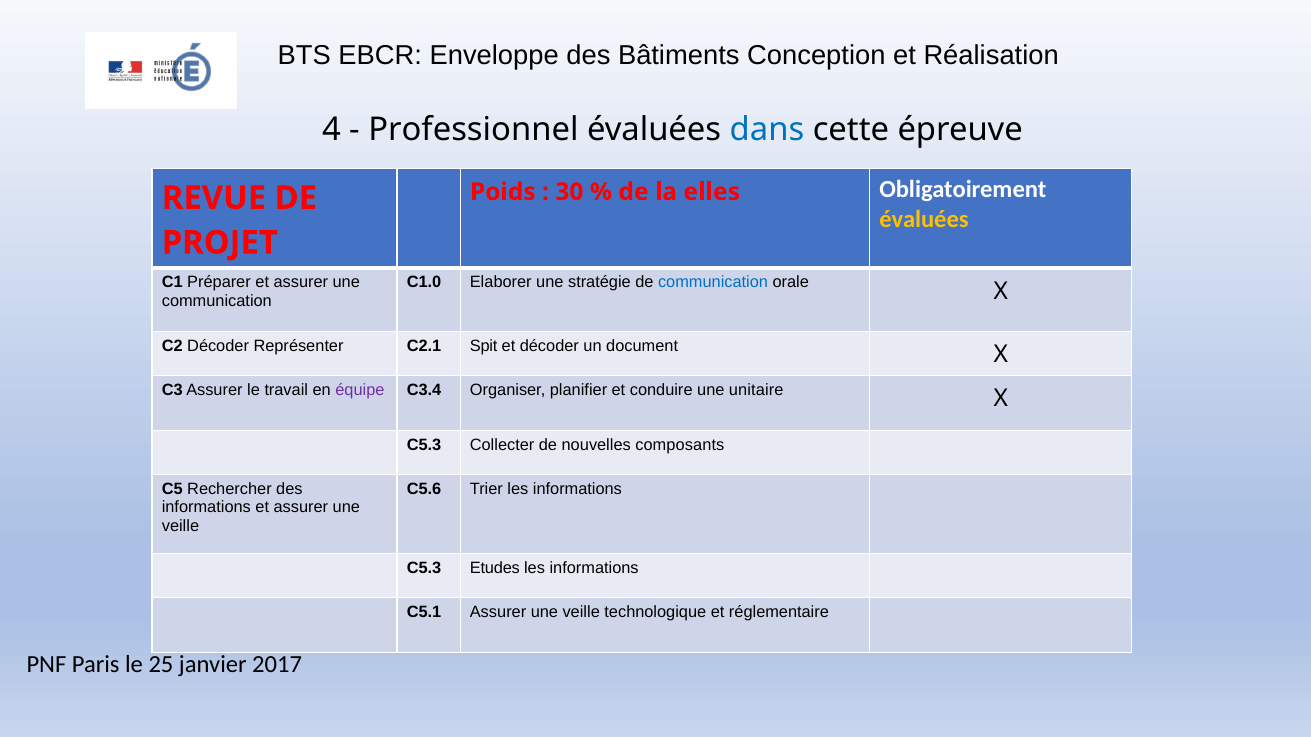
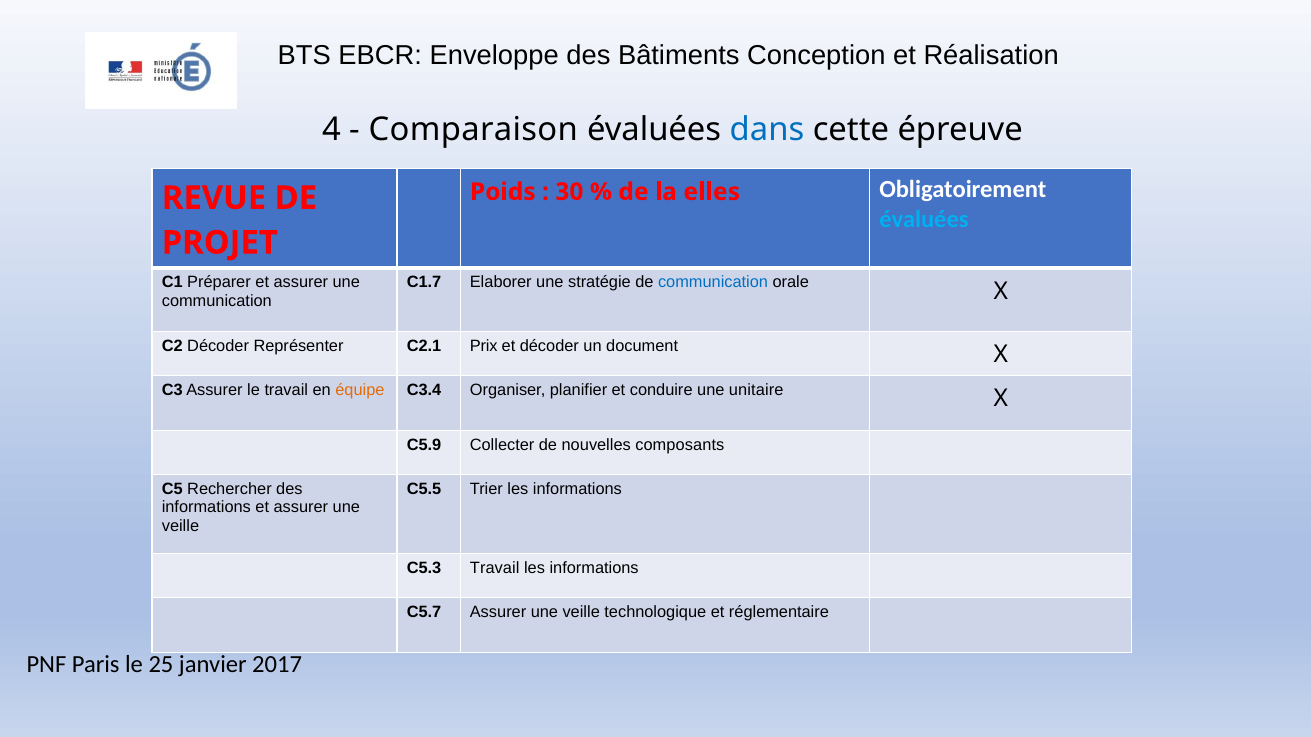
Professionnel: Professionnel -> Comparaison (473, 129)
évaluées colour: yellow -> light blue (924, 219)
C1.0: C1.0 -> C1.7 (424, 283)
Spit: Spit -> Prix (484, 346)
équipe colour: purple -> orange (360, 390)
C5.3: C5.3 -> C5.9 (424, 445)
C5.6: C5.6 -> C5.5 (424, 489)
C5.3 Etudes: Etudes -> Travail (495, 568)
C5.1: C5.1 -> C5.7 (424, 612)
